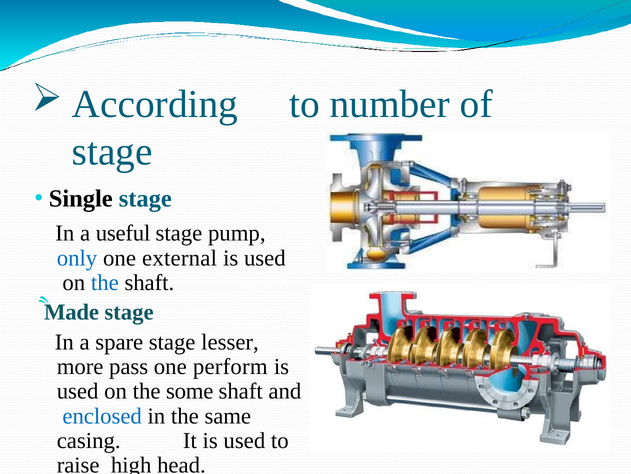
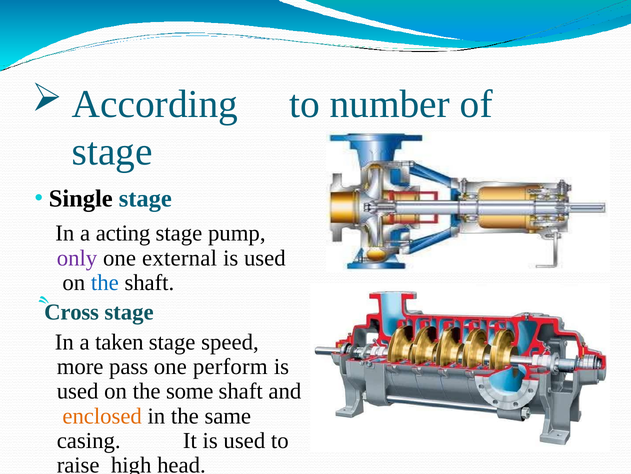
useful: useful -> acting (123, 233)
only colour: blue -> purple (77, 258)
Made: Made -> Cross (72, 312)
spare: spare -> taken (119, 342)
lesser: lesser -> speed (230, 342)
enclosed colour: blue -> orange (102, 415)
